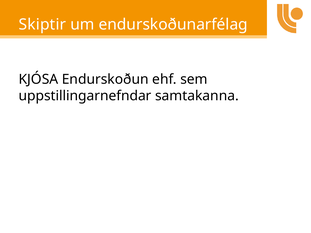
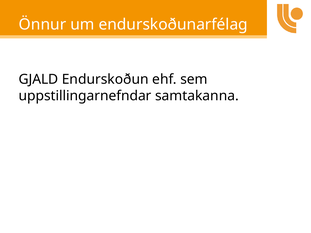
Skiptir: Skiptir -> Önnur (42, 25)
KJÓSA: KJÓSA -> GJALD (38, 79)
